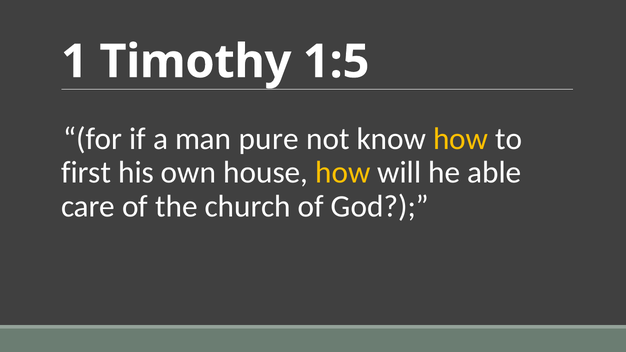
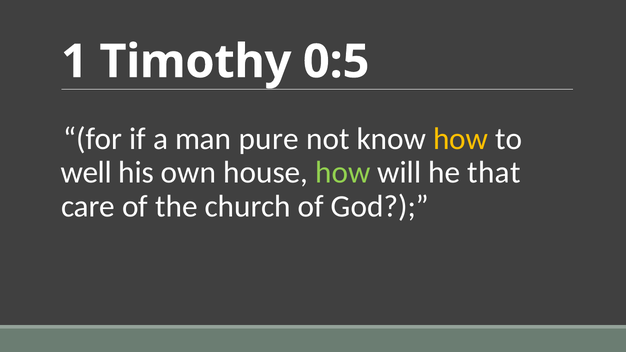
1:5: 1:5 -> 0:5 (336, 62)
first: first -> well (86, 173)
how colour: yellow -> light green (343, 173)
able: able -> that (494, 173)
